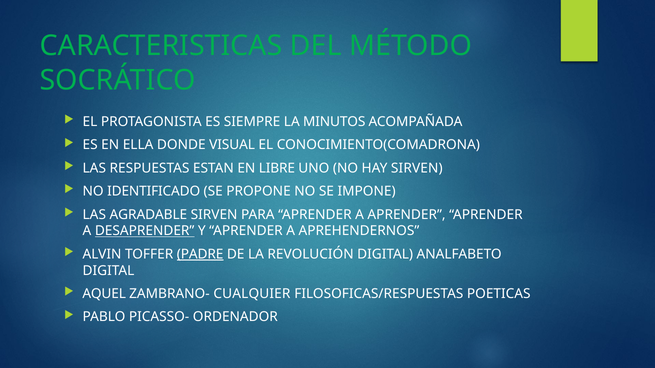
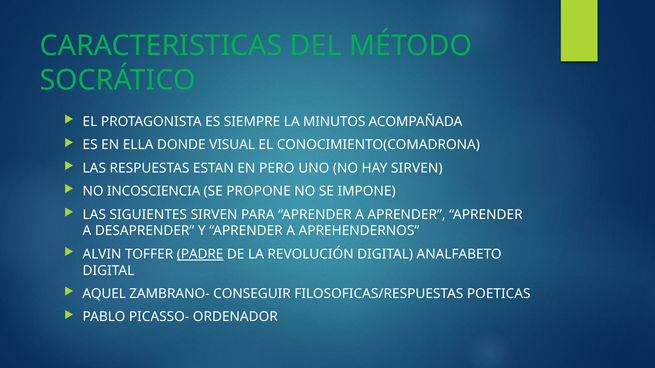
LIBRE: LIBRE -> PERO (277, 168)
IDENTIFICADO: IDENTIFICADO -> INCOSCIENCIA (154, 192)
AGRADABLE: AGRADABLE -> SIGUIENTES (148, 215)
DESAPRENDER underline: present -> none (145, 231)
CUALQUIER: CUALQUIER -> CONSEGUIR (252, 294)
